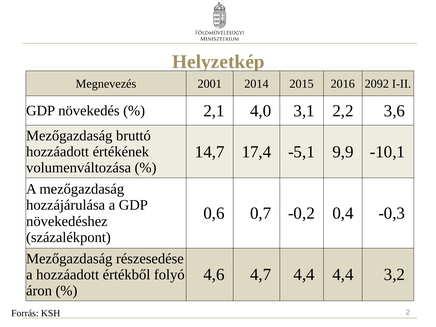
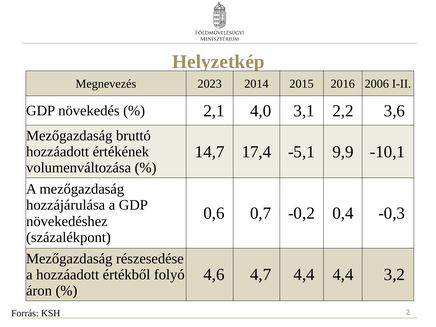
2001: 2001 -> 2023 (210, 84)
2092: 2092 -> 2006 (377, 84)
